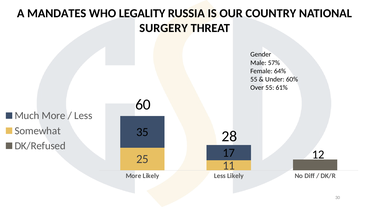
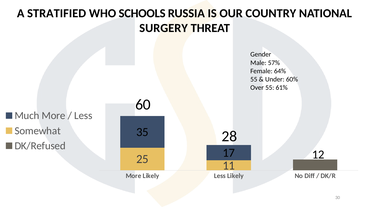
MANDATES: MANDATES -> STRATIFIED (57, 13)
LEGALITY: LEGALITY -> SCHOOLS (142, 13)
